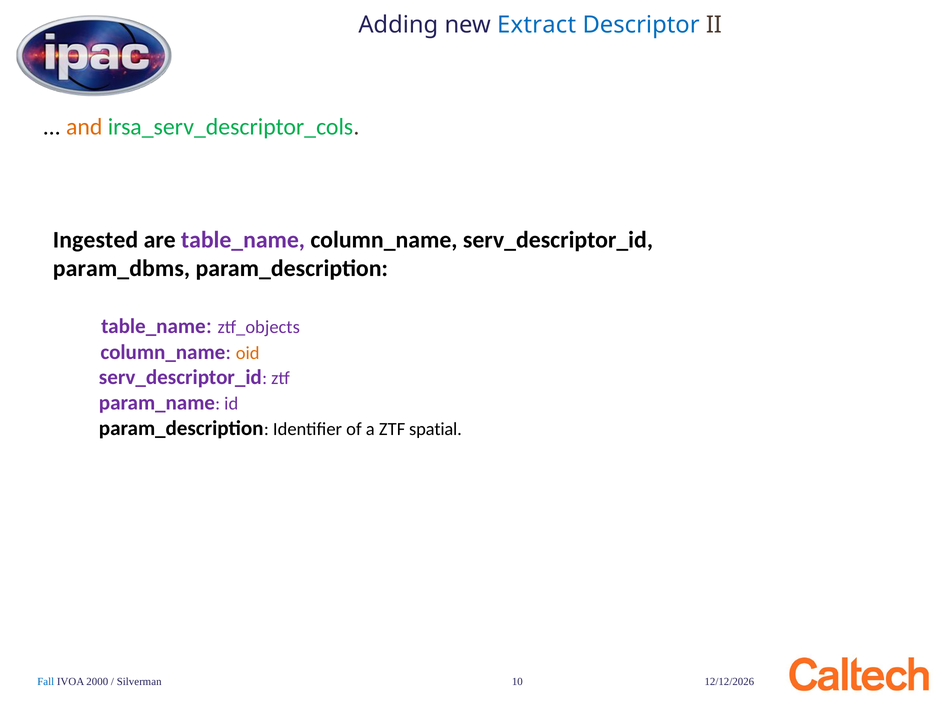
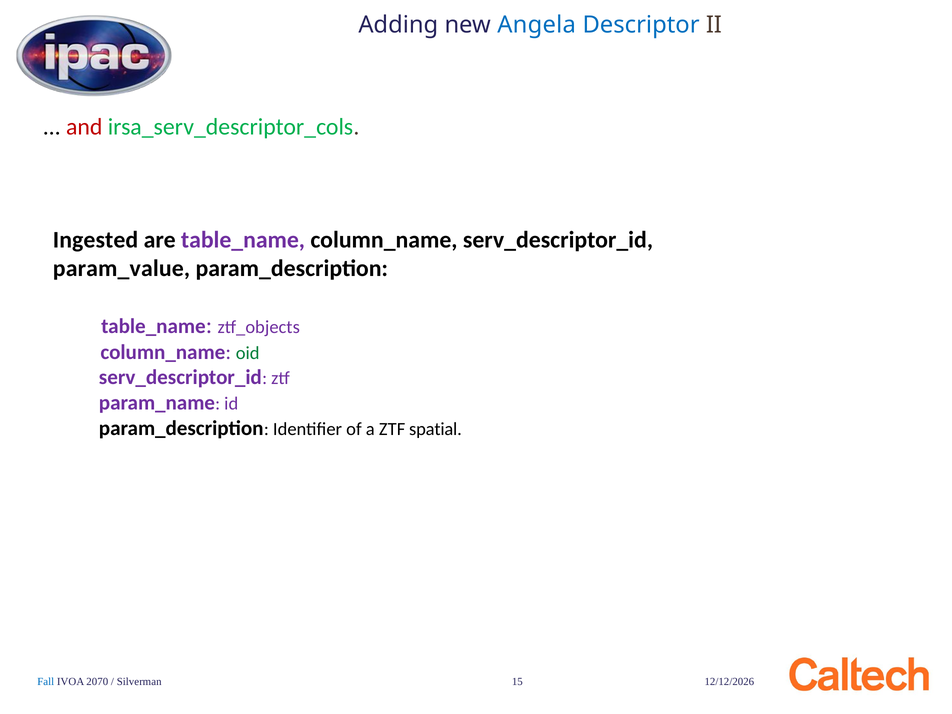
Extract: Extract -> Angela (537, 25)
and colour: orange -> red (84, 127)
param_dbms: param_dbms -> param_value (121, 268)
oid colour: orange -> green (248, 353)
2000: 2000 -> 2070 (97, 682)
10: 10 -> 15 (517, 682)
